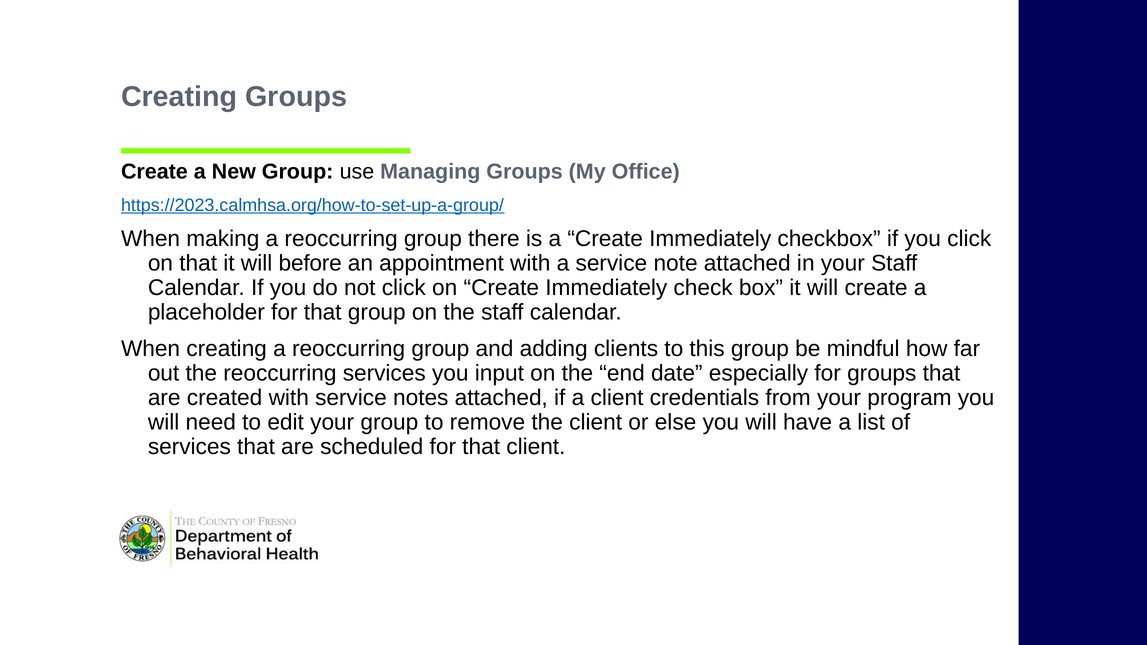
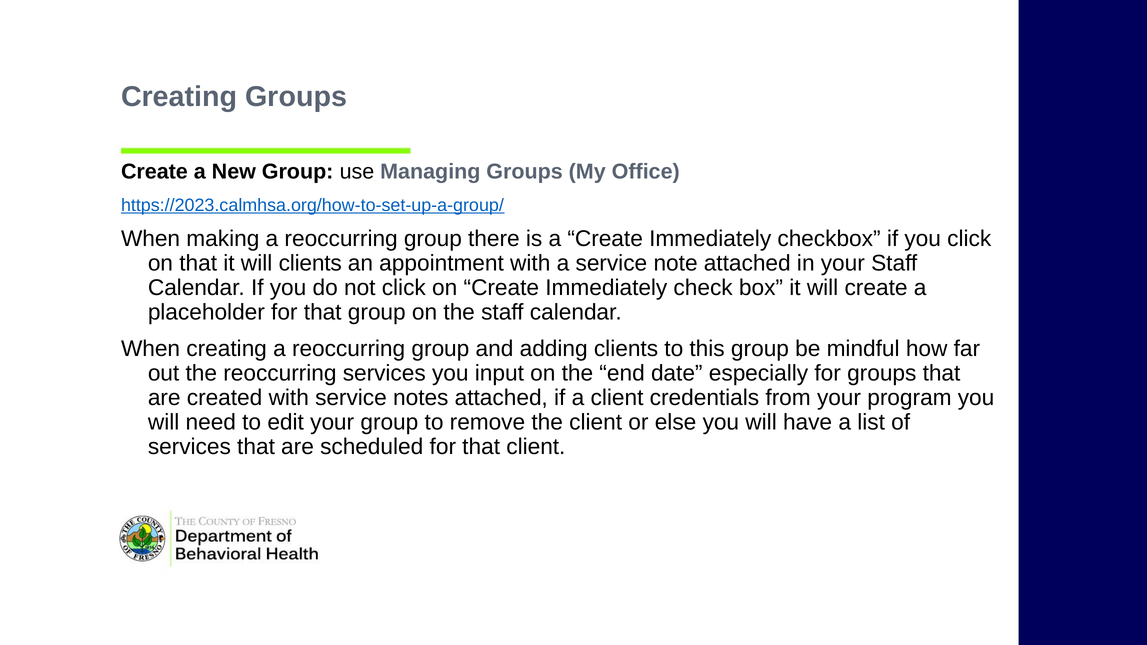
will before: before -> clients (310, 264)
